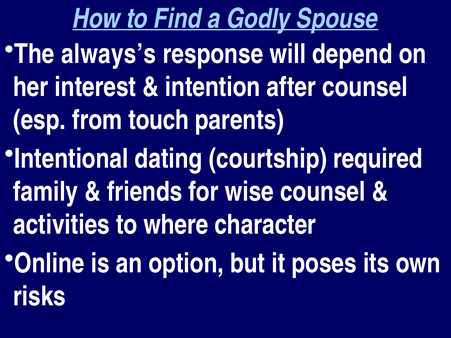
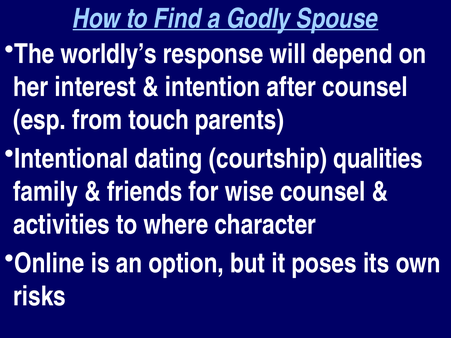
always’s: always’s -> worldly’s (109, 54)
required: required -> qualities (378, 159)
